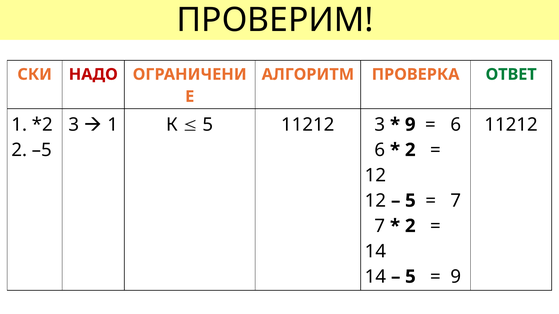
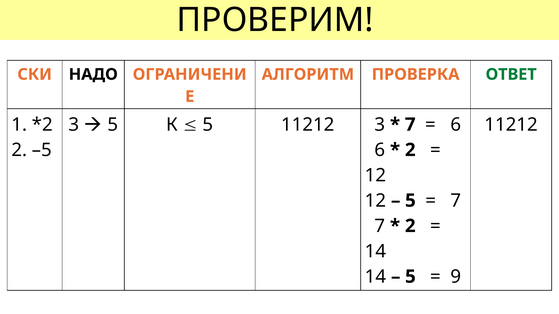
НАДО colour: red -> black (93, 74)
1: 1 -> 5 (113, 125)
9: 9 -> 7 (410, 125)
